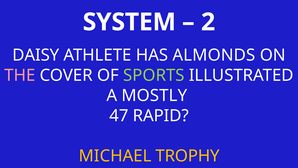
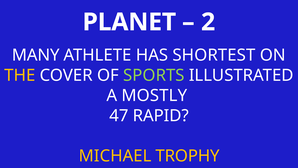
SYSTEM: SYSTEM -> PLANET (129, 22)
DAISY: DAISY -> MANY (36, 55)
ALMONDS: ALMONDS -> SHORTEST (214, 55)
THE colour: pink -> yellow (20, 75)
